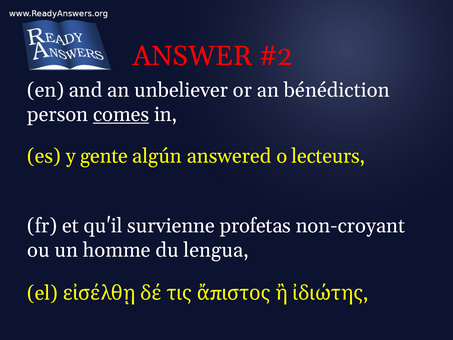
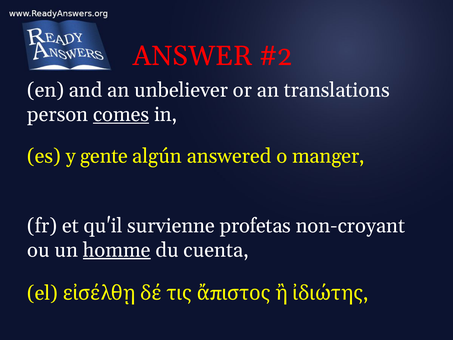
bénédiction: bénédiction -> translations (337, 90)
lecteurs: lecteurs -> manger (328, 156)
homme underline: none -> present (117, 250)
lengua: lengua -> cuenta (216, 250)
